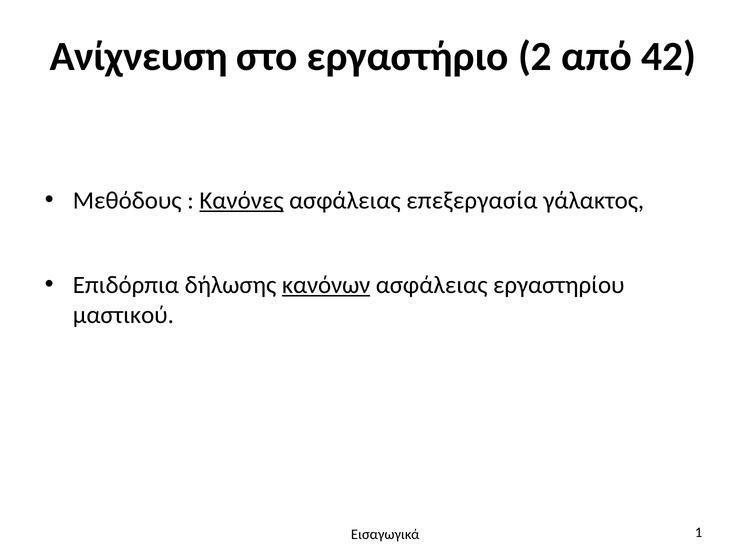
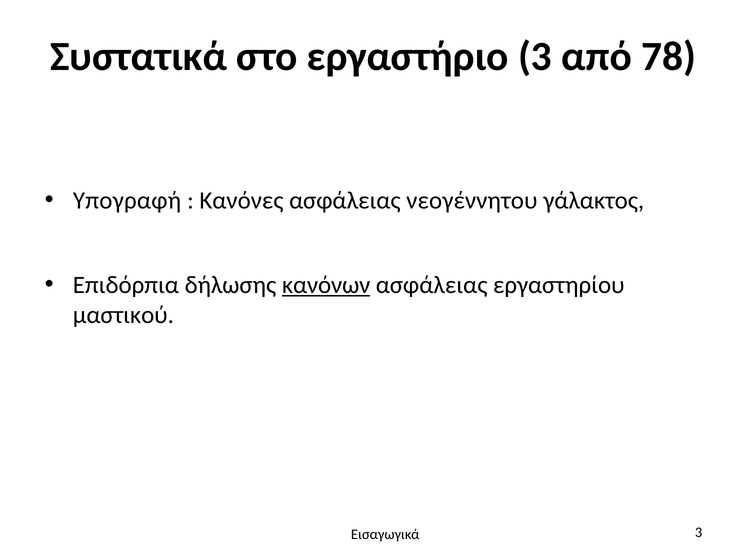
Ανίχνευση: Ανίχνευση -> Συστατικά (139, 57)
εργαστήριο 2: 2 -> 3 (535, 57)
42: 42 -> 78 (669, 57)
Μεθόδους: Μεθόδους -> Υπογραφή (127, 201)
Κανόνες underline: present -> none (241, 201)
επεξεργασία: επεξεργασία -> νεογέννητου (472, 201)
Εισαγωγικά 1: 1 -> 3 (699, 533)
